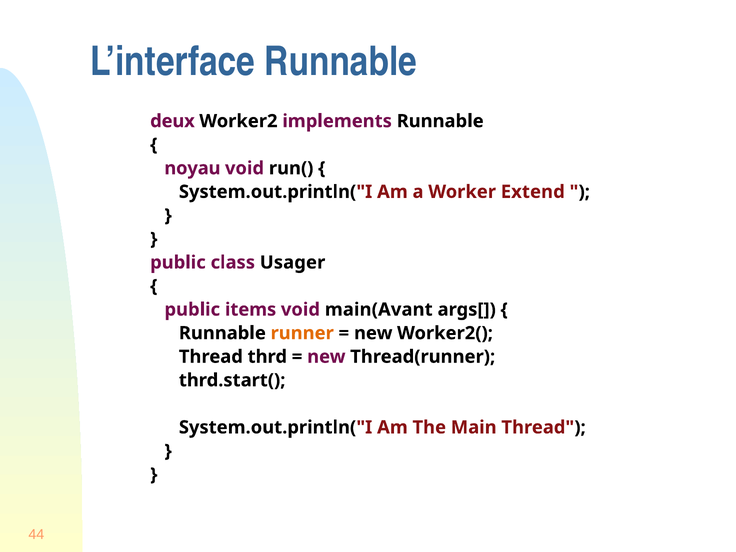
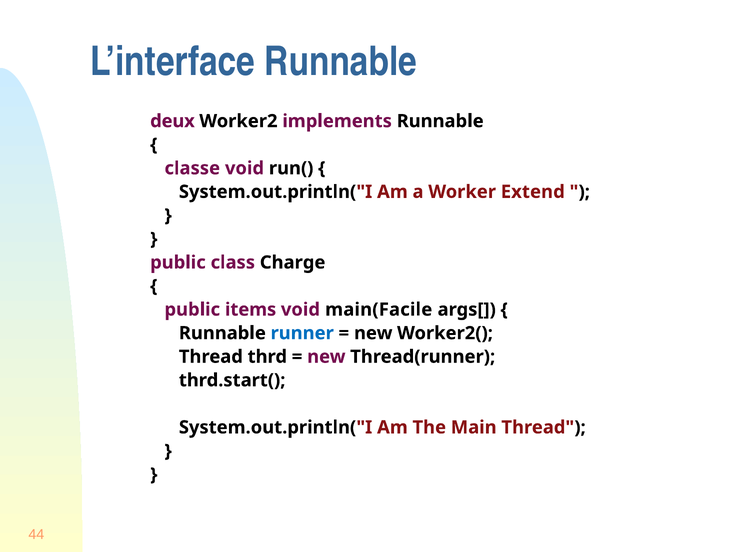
noyau: noyau -> classe (192, 168)
Usager: Usager -> Charge (293, 262)
main(Avant: main(Avant -> main(Facile (379, 310)
runner colour: orange -> blue (302, 333)
